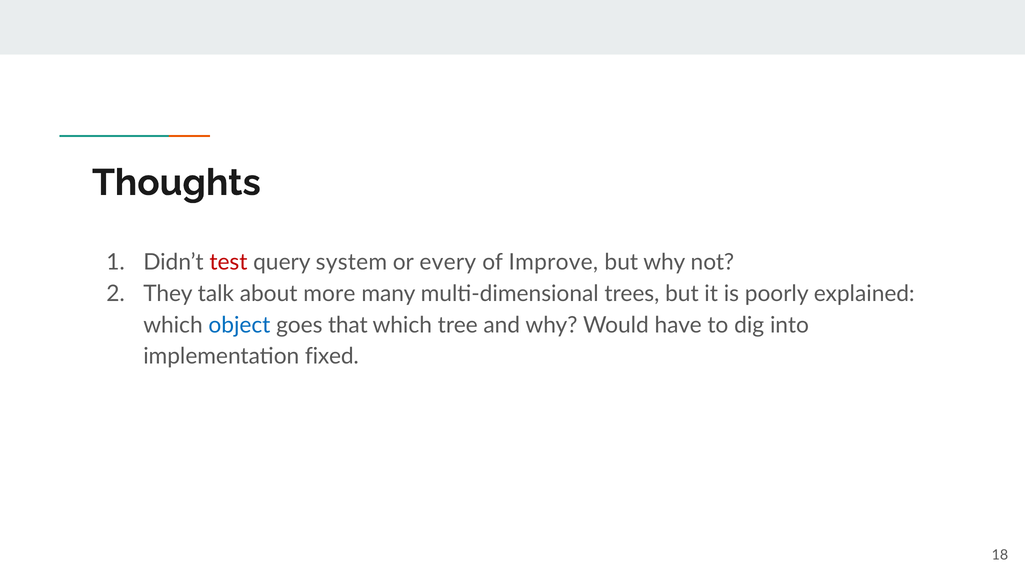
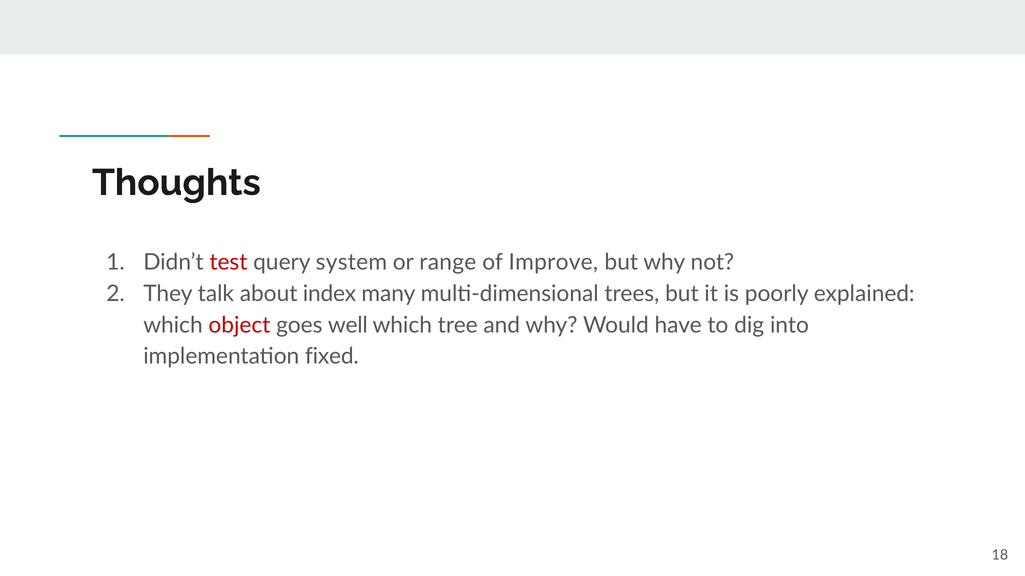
every: every -> range (448, 263)
more: more -> index (330, 294)
object colour: blue -> red (239, 325)
that: that -> well (348, 325)
